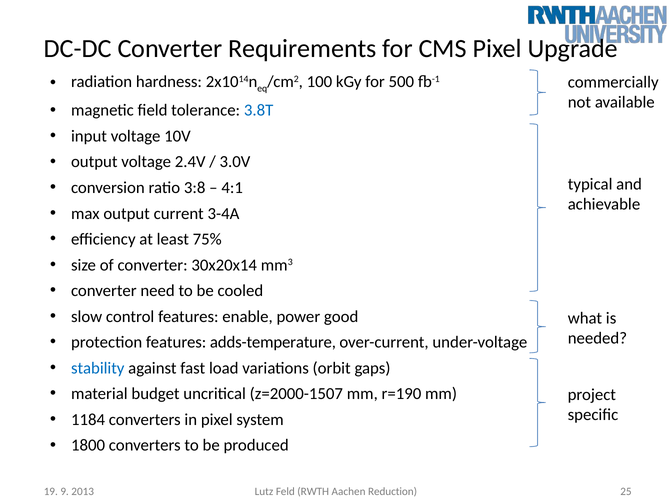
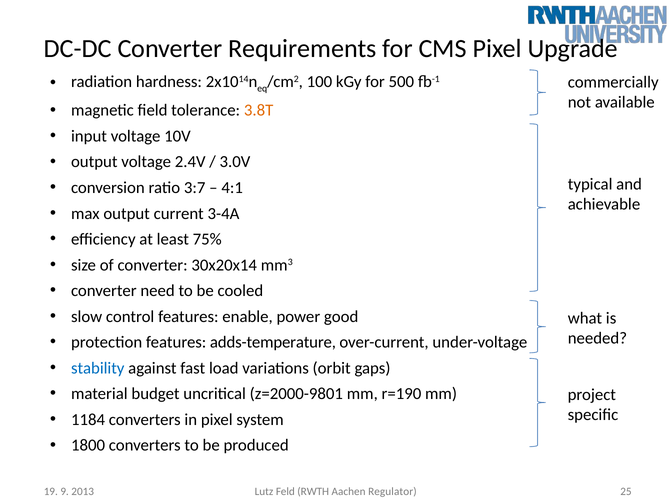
3.8T colour: blue -> orange (259, 110)
3:8: 3:8 -> 3:7 (195, 188)
z=2000-1507: z=2000-1507 -> z=2000-9801 (296, 394)
Reduction: Reduction -> Regulator (392, 491)
